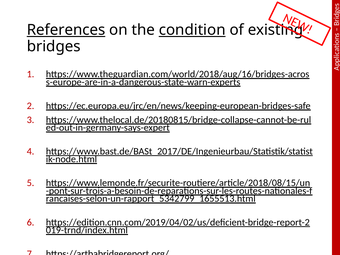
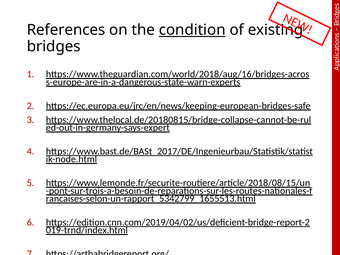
References underline: present -> none (66, 30)
